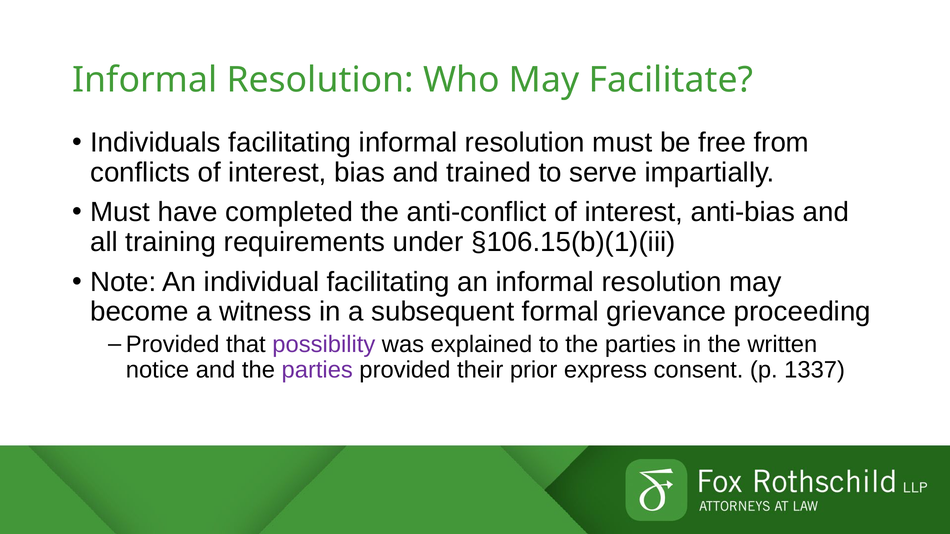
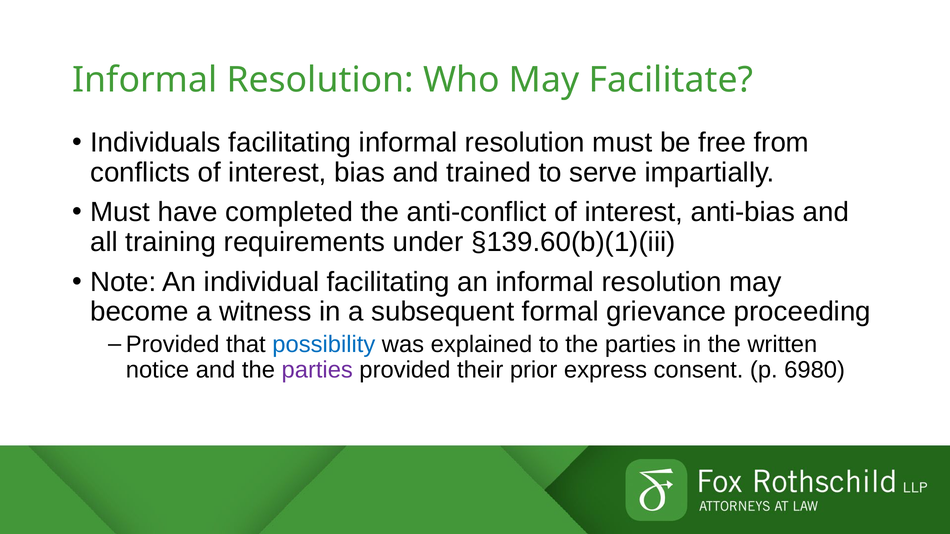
§106.15(b)(1)(iii: §106.15(b)(1)(iii -> §139.60(b)(1)(iii (573, 242)
possibility colour: purple -> blue (324, 345)
1337: 1337 -> 6980 (815, 370)
